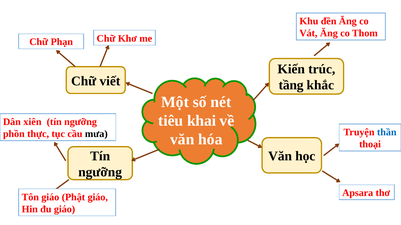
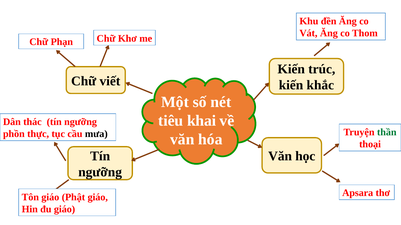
tầng: tầng -> kiến (291, 85)
xiên: xiên -> thác (32, 122)
thần colour: blue -> green (387, 133)
